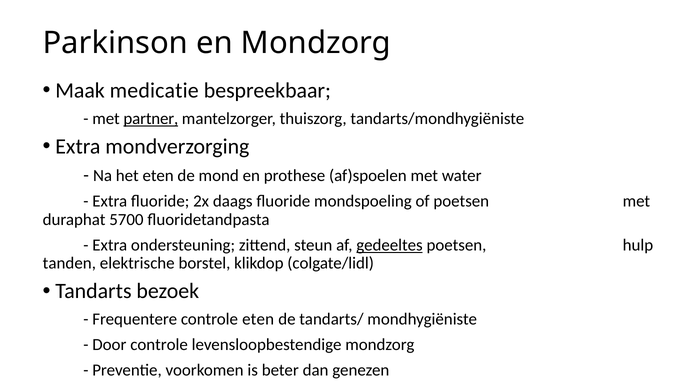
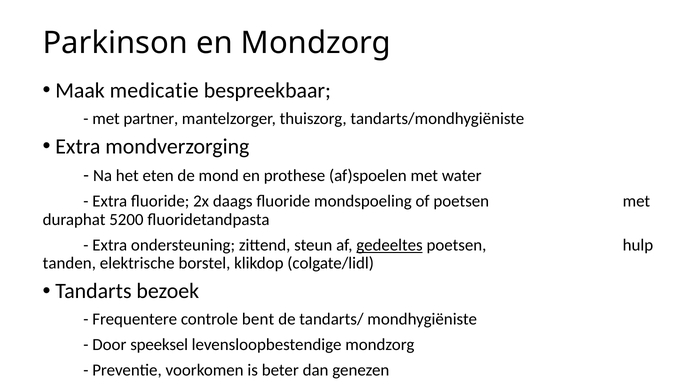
partner underline: present -> none (151, 118)
5700: 5700 -> 5200 (126, 220)
controle eten: eten -> bent (258, 319)
Door controle: controle -> speeksel (159, 344)
